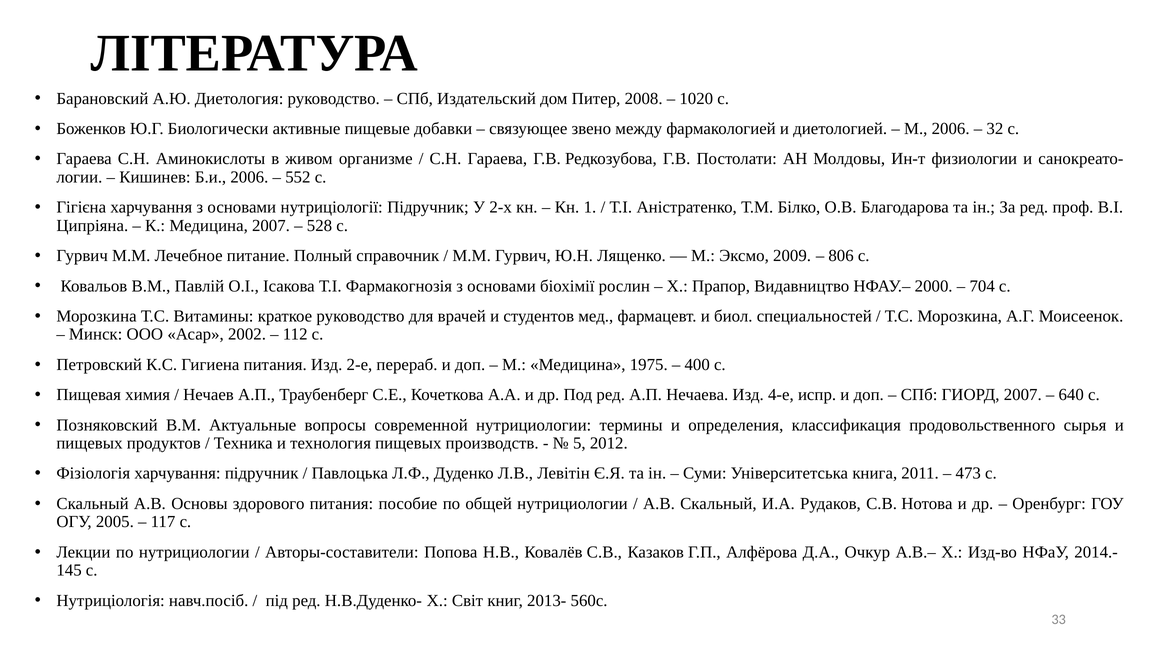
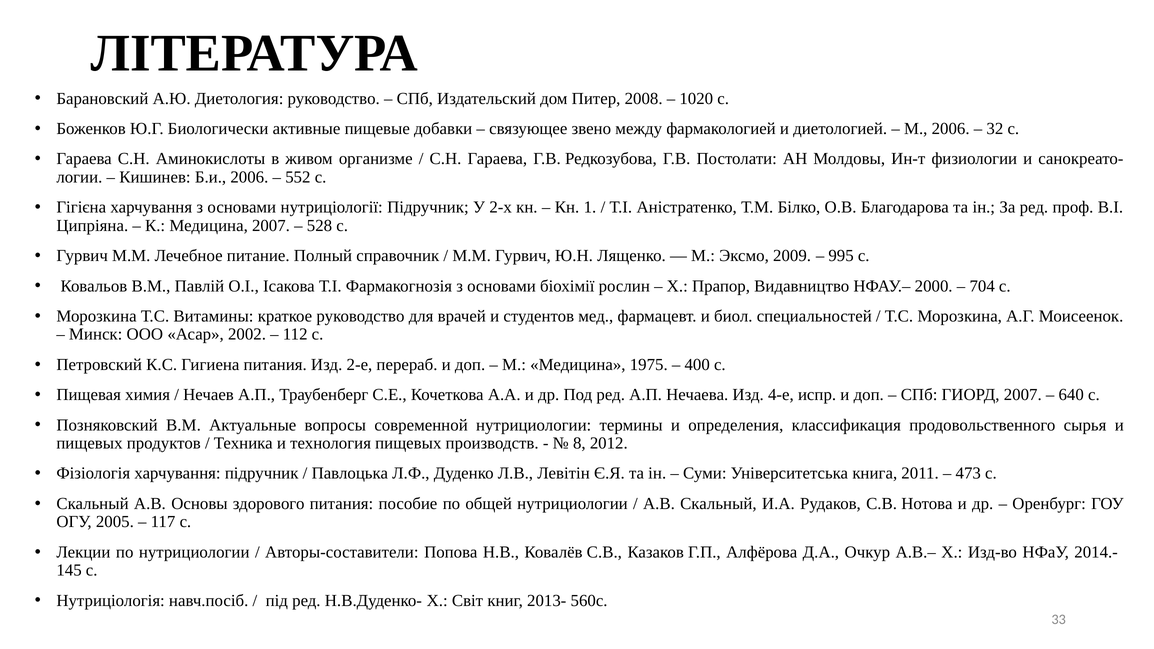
806: 806 -> 995 (841, 256)
5: 5 -> 8 (579, 443)
